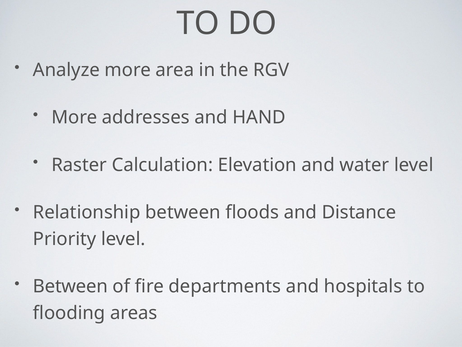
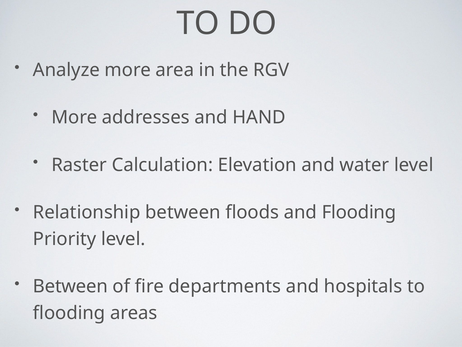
and Distance: Distance -> Flooding (359, 212)
